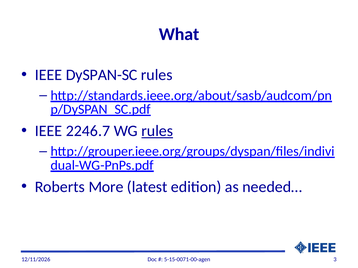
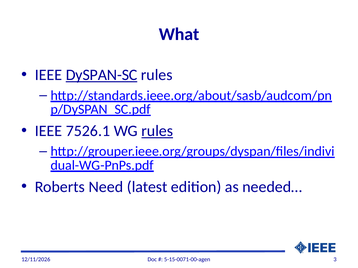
DySPAN-SC underline: none -> present (102, 75)
2246.7: 2246.7 -> 7526.1 (88, 131)
More: More -> Need (106, 187)
